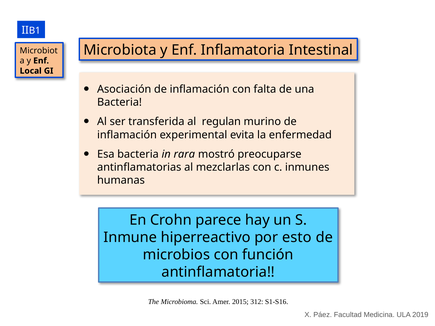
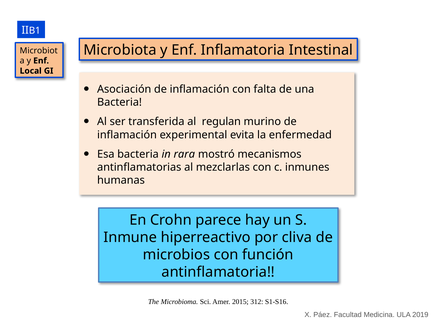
preocuparse: preocuparse -> mecanismos (270, 154)
esto: esto -> cliva (297, 237)
